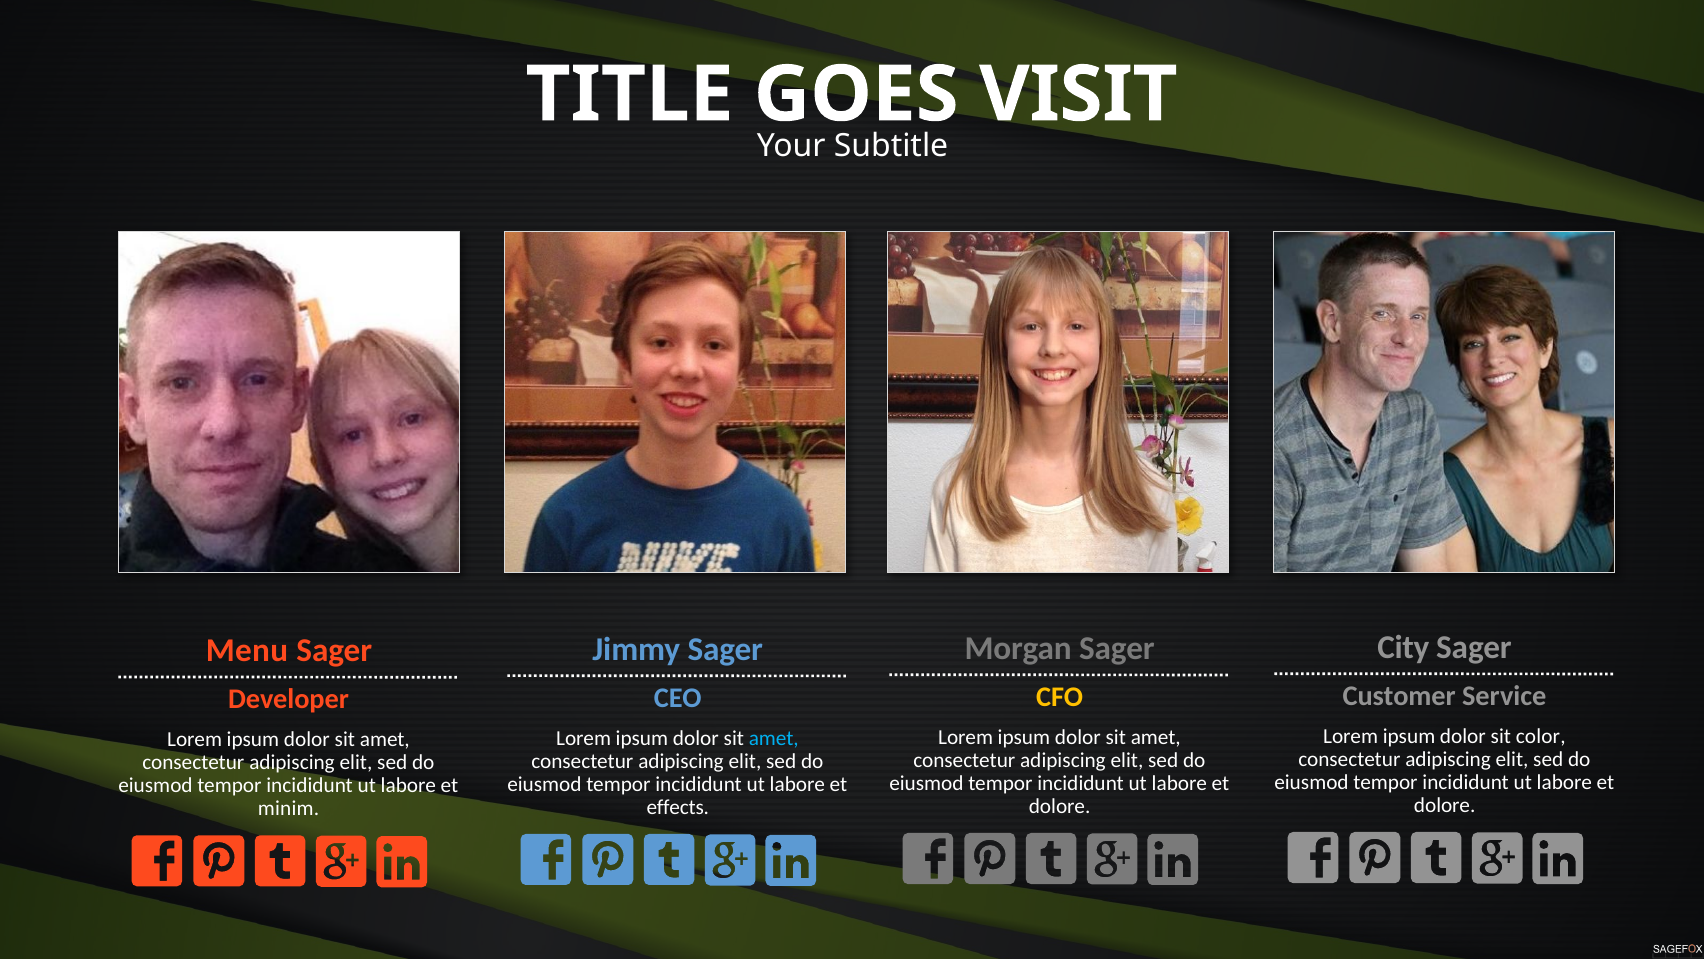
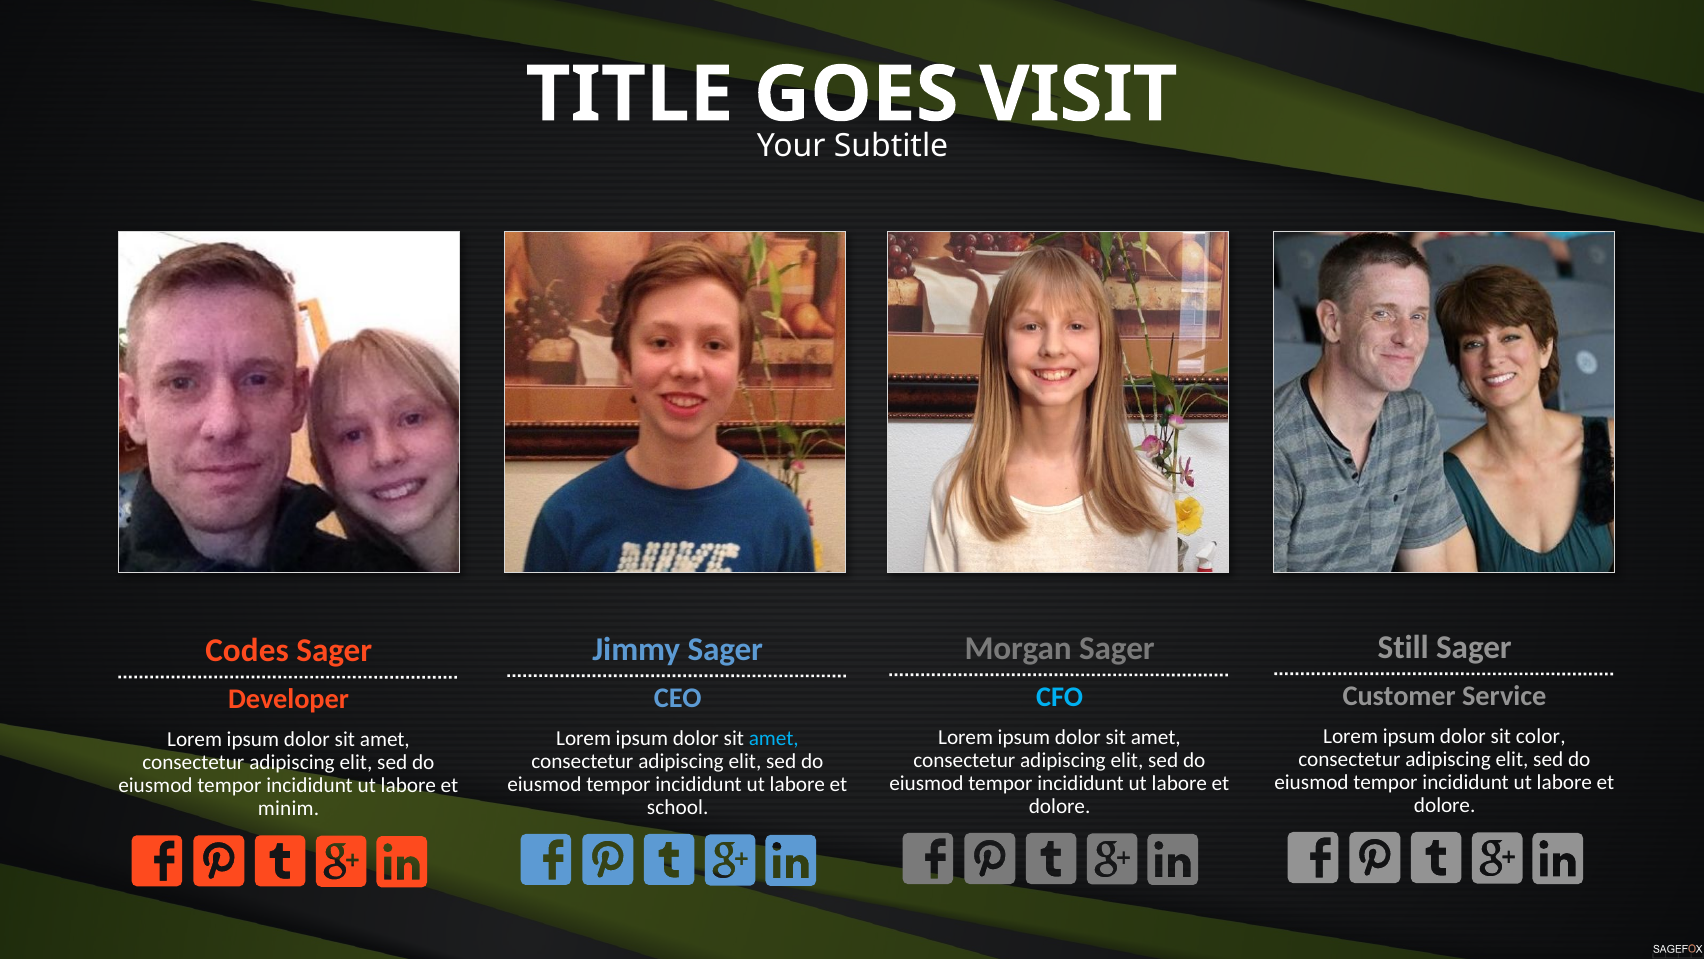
City: City -> Still (1403, 647)
Menu: Menu -> Codes (247, 650)
CFO colour: yellow -> light blue (1060, 697)
effects: effects -> school (678, 807)
